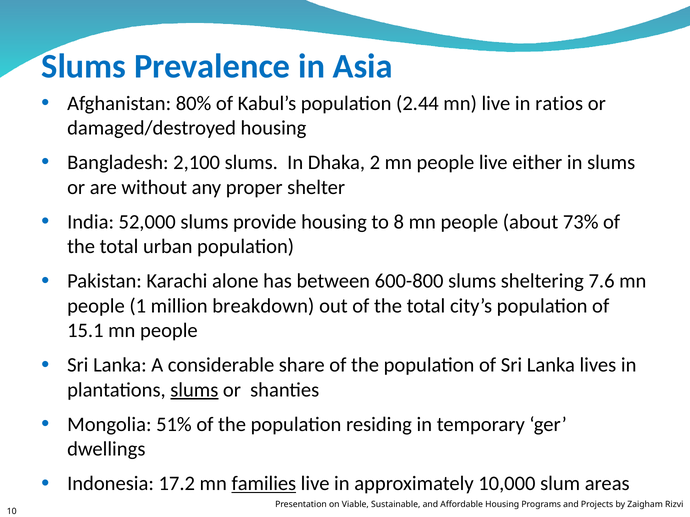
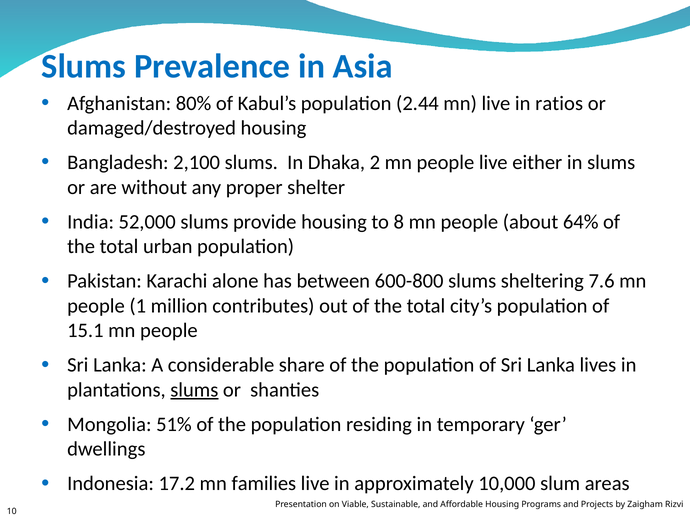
73%: 73% -> 64% (581, 222)
breakdown: breakdown -> contributes (263, 306)
families underline: present -> none (264, 484)
